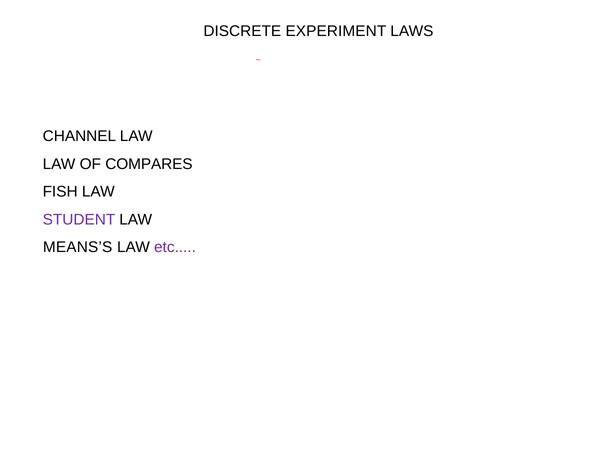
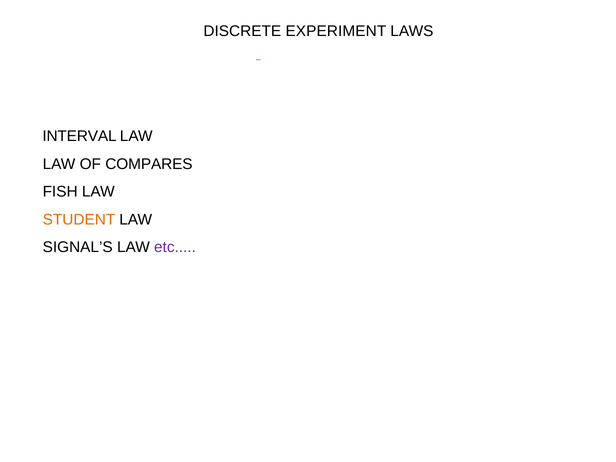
CHANNEL: CHANNEL -> INTERVAL (79, 136)
STUDENT colour: purple -> orange (79, 219)
MEANS’S: MEANS’S -> SIGNAL’S (78, 247)
